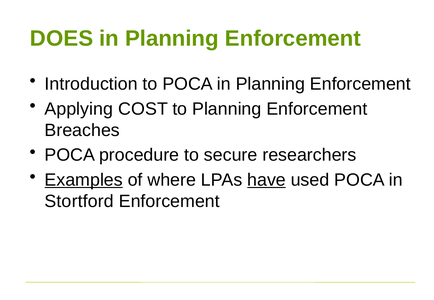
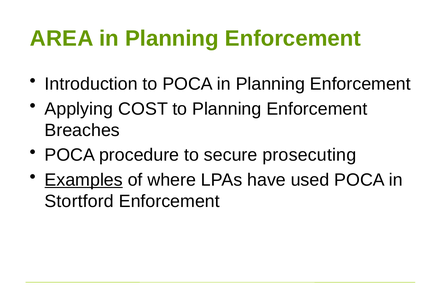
DOES: DOES -> AREA (62, 39)
researchers: researchers -> prosecuting (309, 155)
have underline: present -> none (267, 180)
